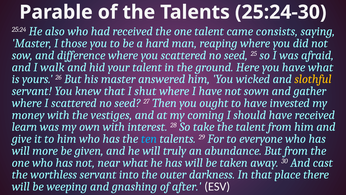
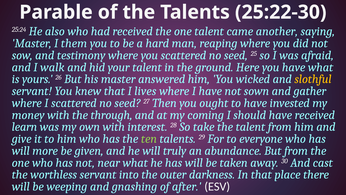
25:24-30: 25:24-30 -> 25:22-30 (281, 12)
consists: consists -> another (277, 31)
those: those -> them (74, 43)
difference: difference -> testimony (81, 55)
shut: shut -> lives (145, 91)
vestiges: vestiges -> through (111, 115)
ten colour: light blue -> light green (149, 139)
